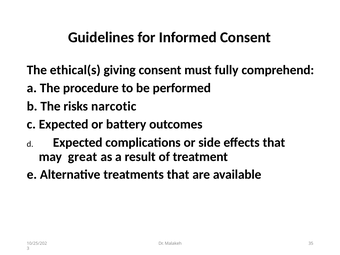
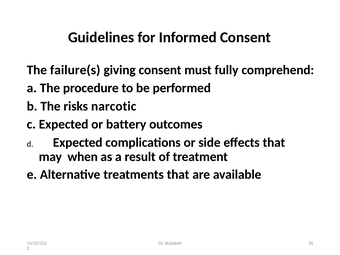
ethical(s: ethical(s -> failure(s (75, 70)
great: great -> when (83, 157)
